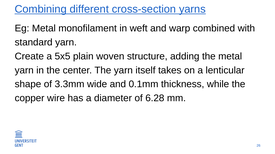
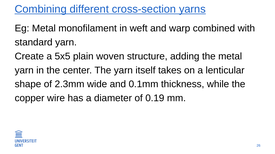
3.3mm: 3.3mm -> 2.3mm (70, 85)
6.28: 6.28 -> 0.19 (155, 99)
